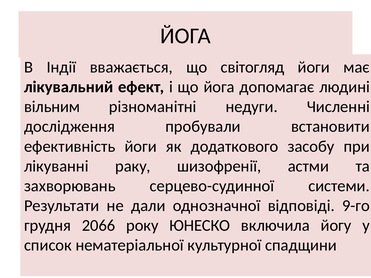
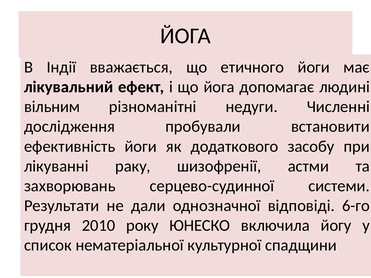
світогляд: світогляд -> етичного (252, 67)
9-го: 9-го -> 6-го (356, 206)
2066: 2066 -> 2010 (99, 226)
